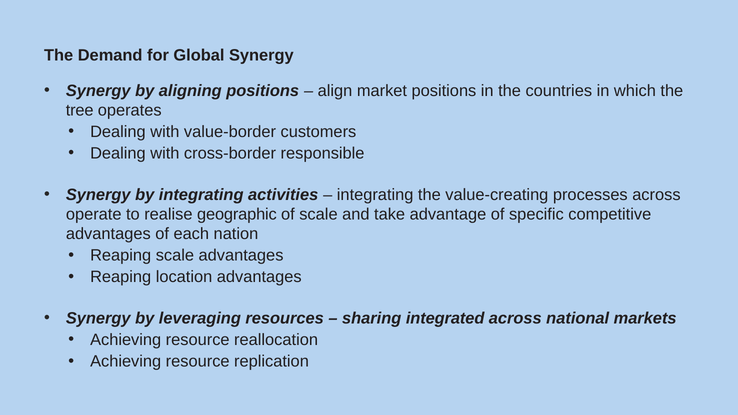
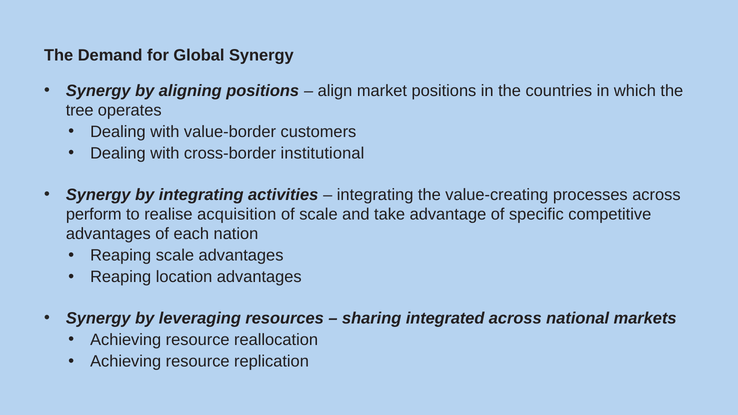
responsible: responsible -> institutional (322, 153)
operate: operate -> perform (94, 214)
geographic: geographic -> acquisition (237, 214)
